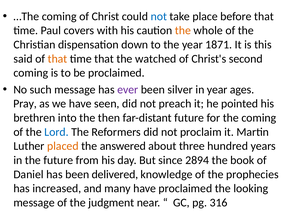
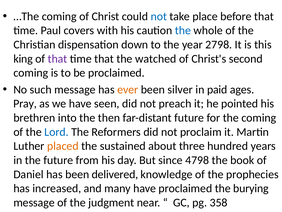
the colour: orange -> blue (183, 30)
1871: 1871 -> 2798 (219, 45)
said: said -> king (23, 59)
that colour: orange -> purple (58, 59)
ever colour: purple -> orange (128, 89)
in year: year -> paid (217, 89)
answered: answered -> sustained (123, 146)
2894: 2894 -> 4798 (197, 160)
looking: looking -> burying (251, 188)
316: 316 -> 358 (219, 202)
